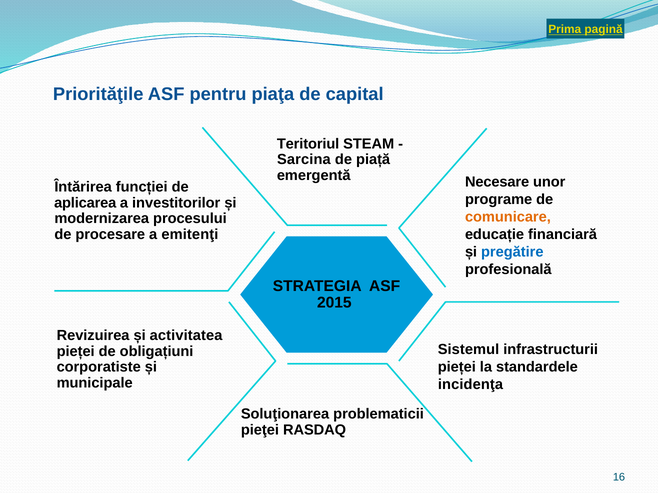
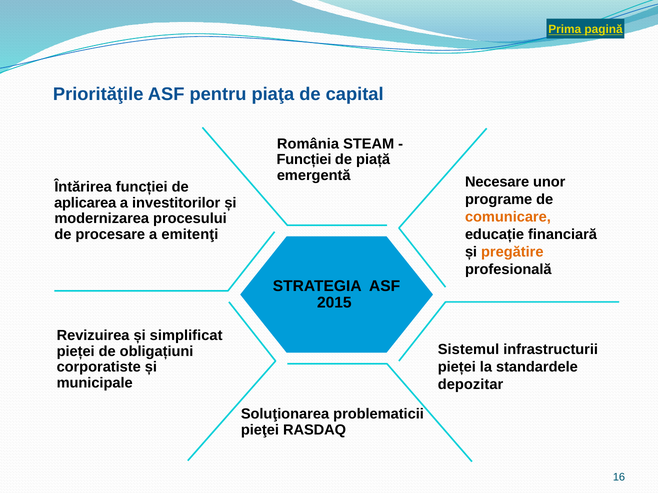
Teritoriul: Teritoriul -> România (308, 144)
Sarcina: Sarcina -> Funcției (304, 160)
pregătire colour: blue -> orange (512, 252)
activitatea: activitatea -> simplificat (186, 336)
incidenţa: incidenţa -> depozitar (471, 385)
